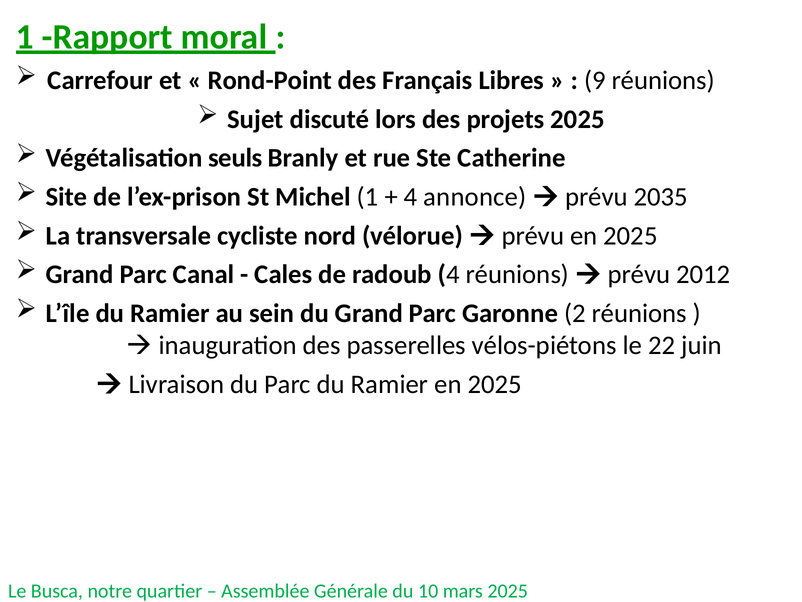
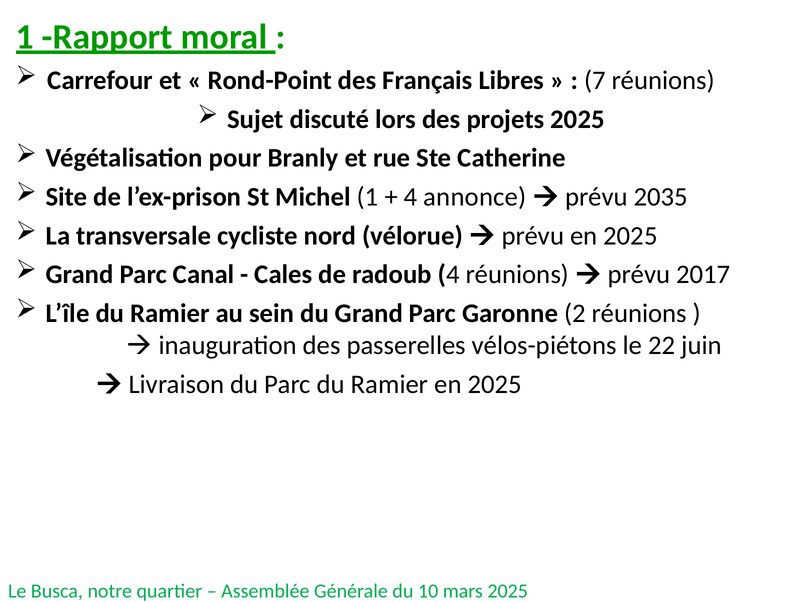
9: 9 -> 7 (595, 80)
seuls: seuls -> pour (235, 158)
2012: 2012 -> 2017 (703, 274)
